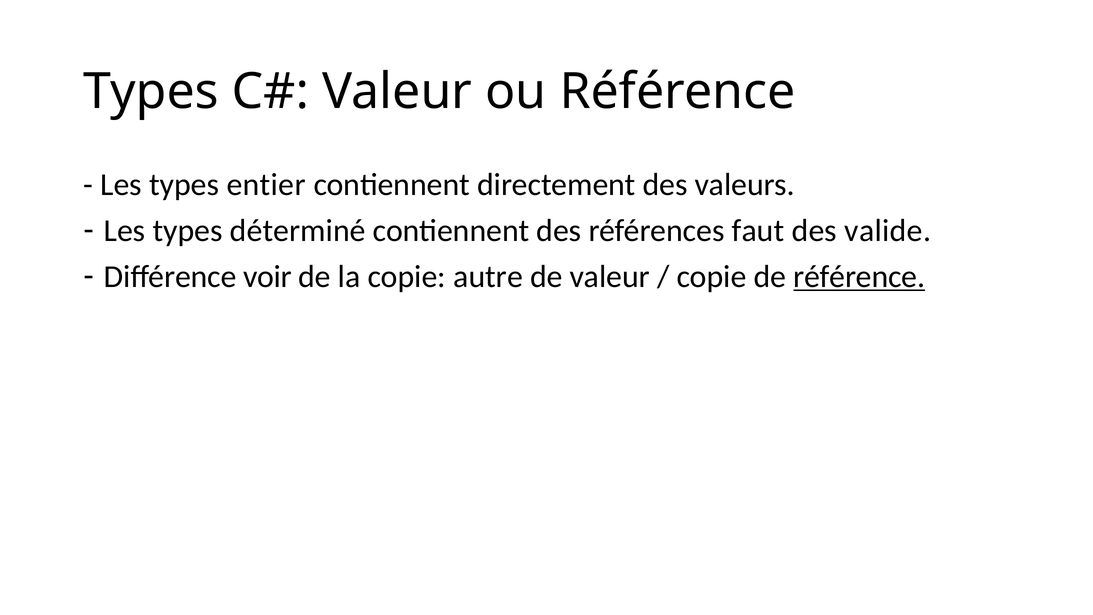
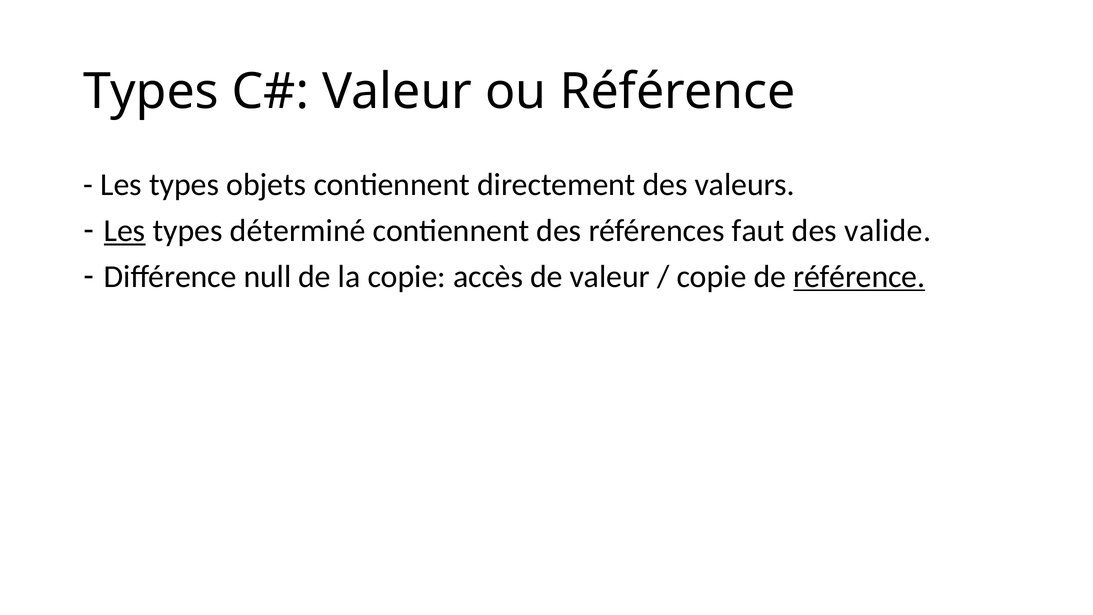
entier: entier -> objets (266, 185)
Les underline: none -> present (125, 231)
voir: voir -> null (268, 276)
autre: autre -> accès (488, 276)
